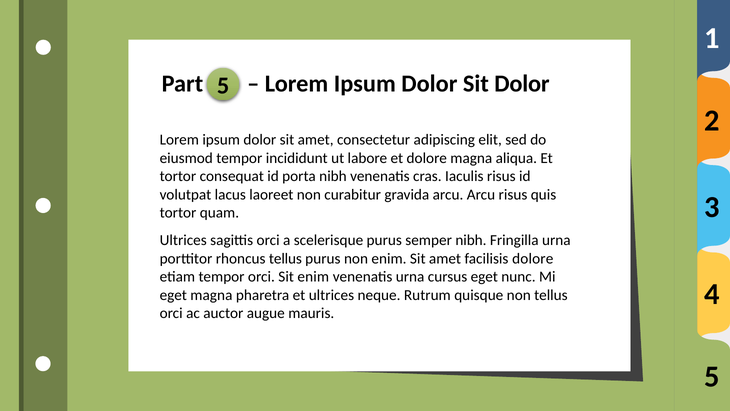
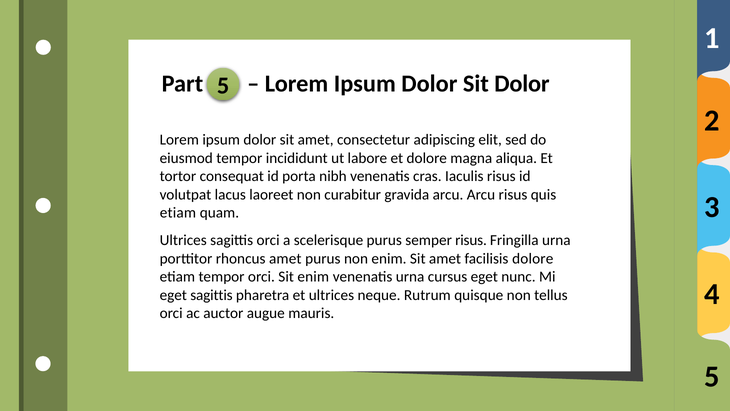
tortor: tortor -> etiam (178, 213)
semper nibh: nibh -> risus (471, 240)
rhoncus tellus: tellus -> amet (285, 258)
eget magna: magna -> sagittis (211, 295)
